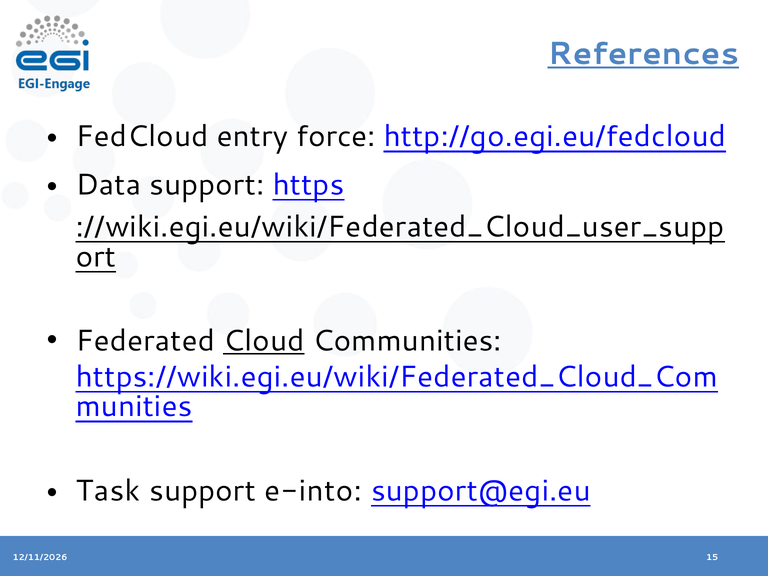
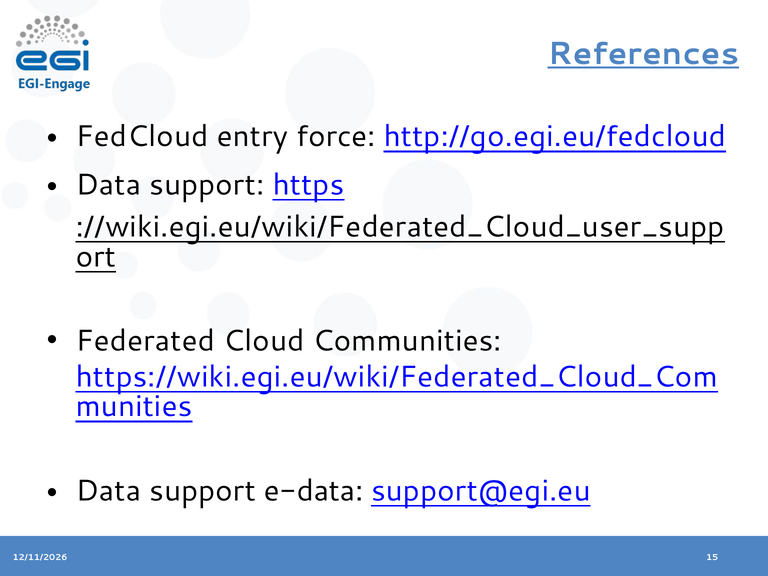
Cloud underline: present -> none (264, 341)
Task: Task -> Data (108, 491)
e-into: e-into -> e-data (314, 491)
